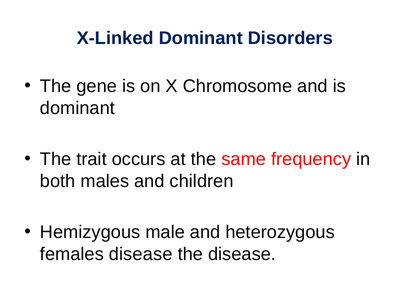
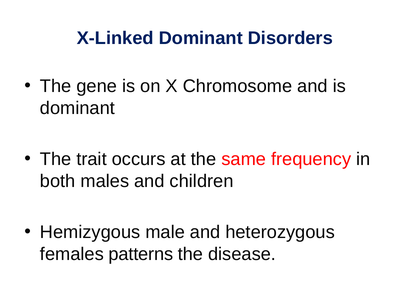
females disease: disease -> patterns (141, 254)
